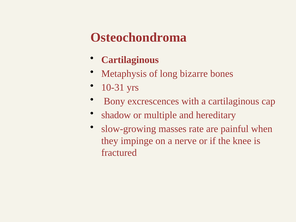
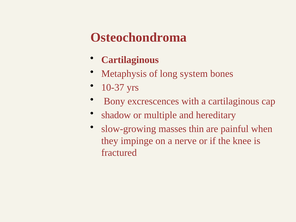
bizarre: bizarre -> system (194, 74)
10-31: 10-31 -> 10-37 (113, 88)
rate: rate -> thin (196, 129)
